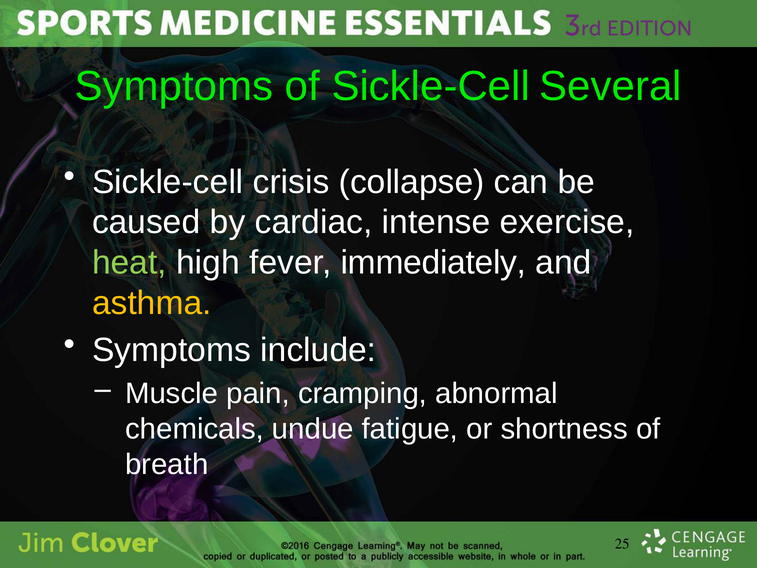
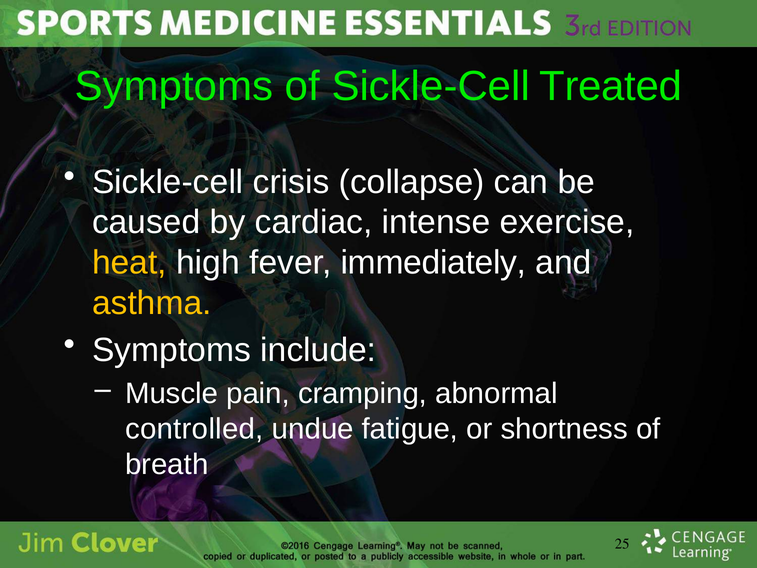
Several: Several -> Treated (611, 86)
heat colour: light green -> yellow (129, 263)
chemicals: chemicals -> controlled (194, 429)
